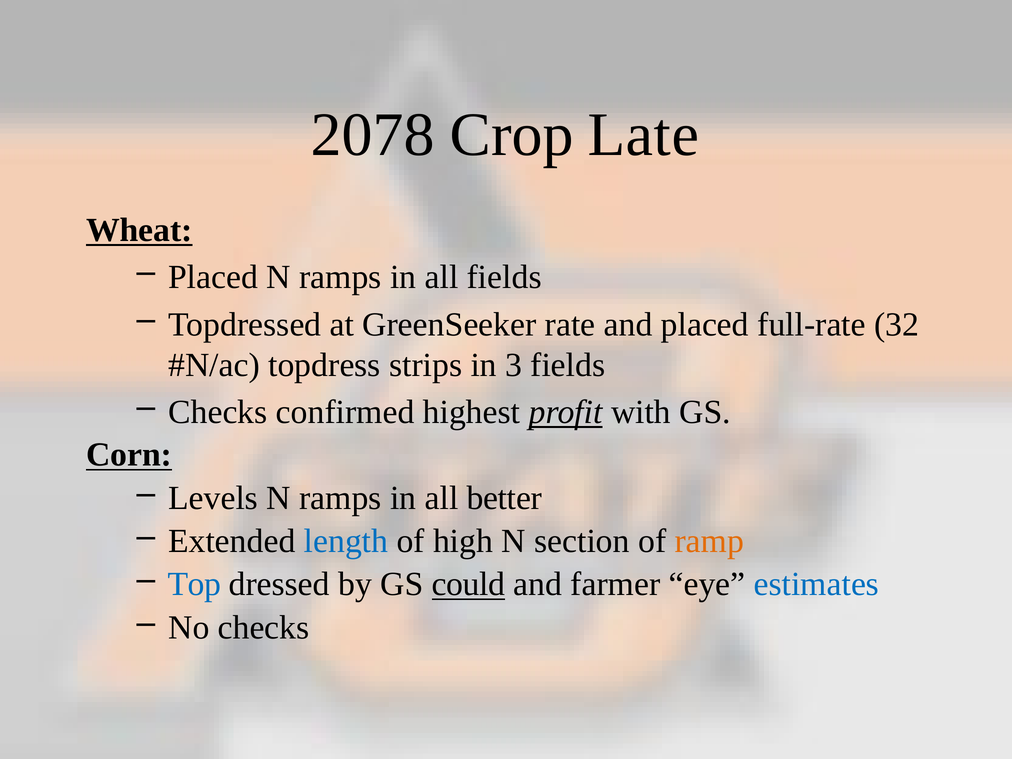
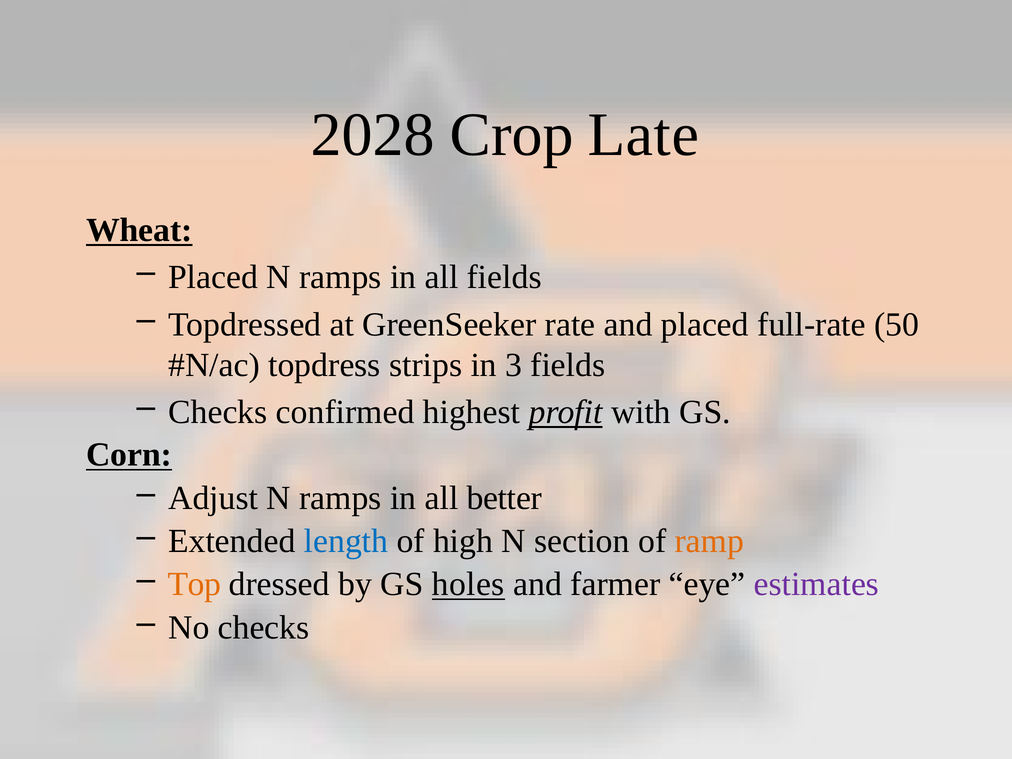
2078: 2078 -> 2028 (373, 135)
32: 32 -> 50 (897, 324)
Levels: Levels -> Adjust (213, 498)
Top colour: blue -> orange (194, 584)
could: could -> holes (468, 584)
estimates colour: blue -> purple (816, 584)
